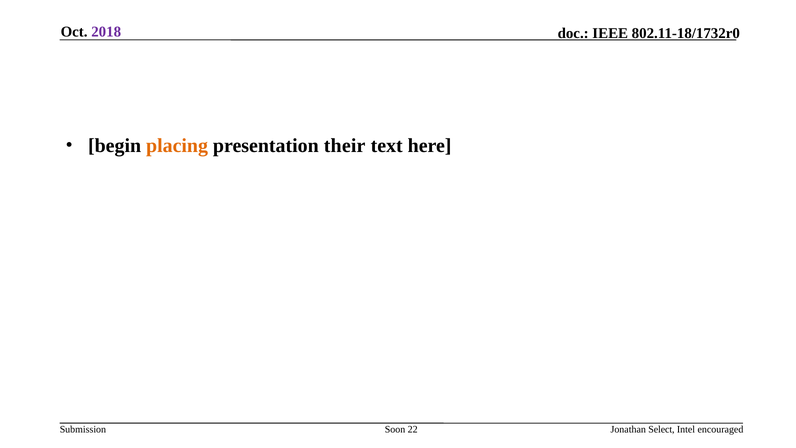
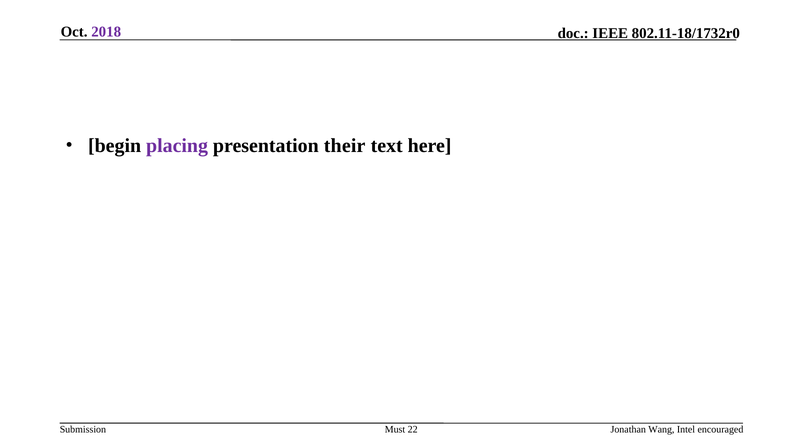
placing colour: orange -> purple (177, 146)
Soon: Soon -> Must (395, 429)
Select: Select -> Wang (661, 429)
